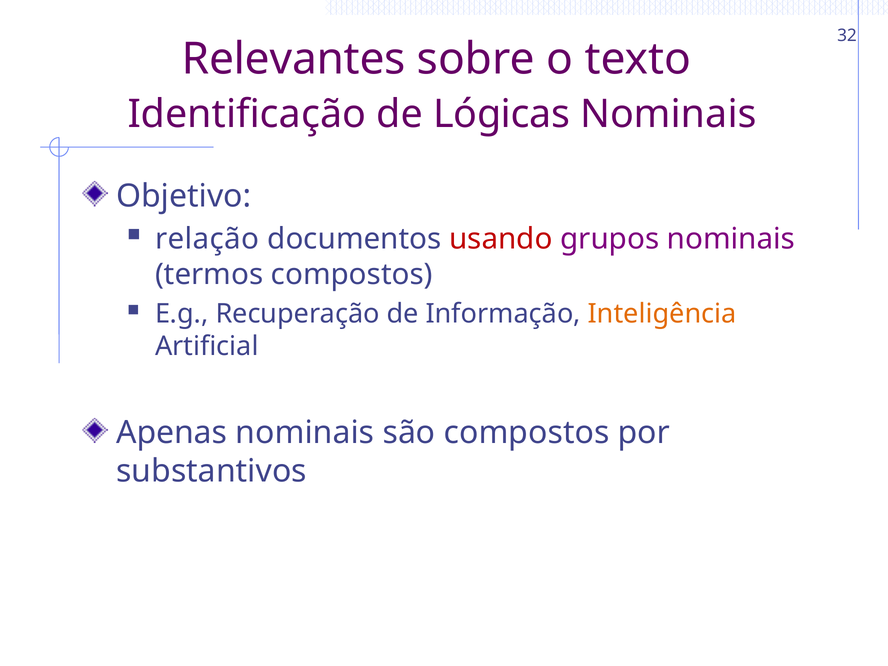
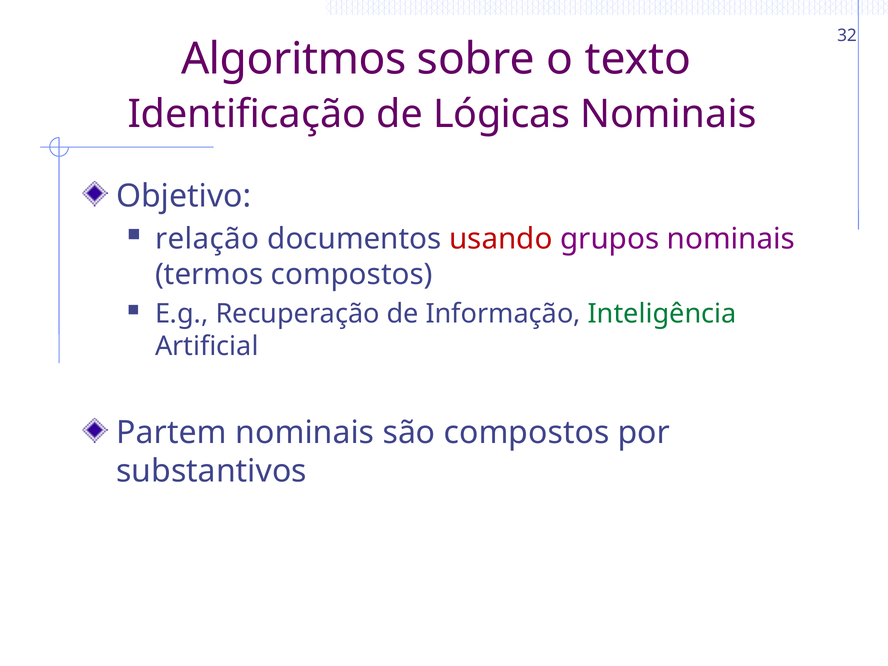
Relevantes: Relevantes -> Algoritmos (294, 59)
Inteligência colour: orange -> green (662, 314)
Apenas: Apenas -> Partem (172, 433)
